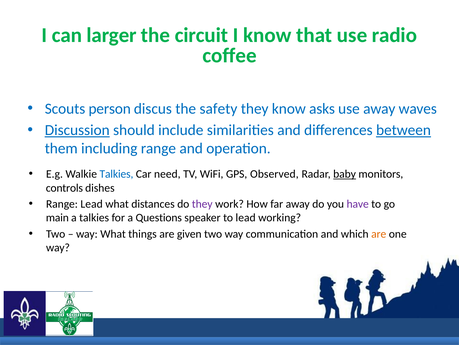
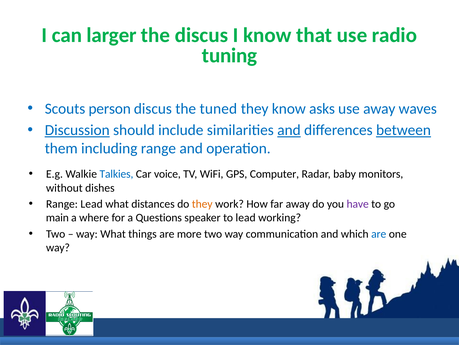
the circuit: circuit -> discus (201, 35)
coffee: coffee -> tuning (230, 55)
safety: safety -> tuned (218, 108)
and underline: none -> present (289, 130)
need: need -> voice (167, 174)
Observed: Observed -> Computer (274, 174)
baby underline: present -> none (345, 174)
controls: controls -> without (64, 188)
they colour: purple -> orange (202, 204)
a talkies: talkies -> where (94, 217)
given: given -> more (189, 233)
are colour: orange -> blue (379, 233)
